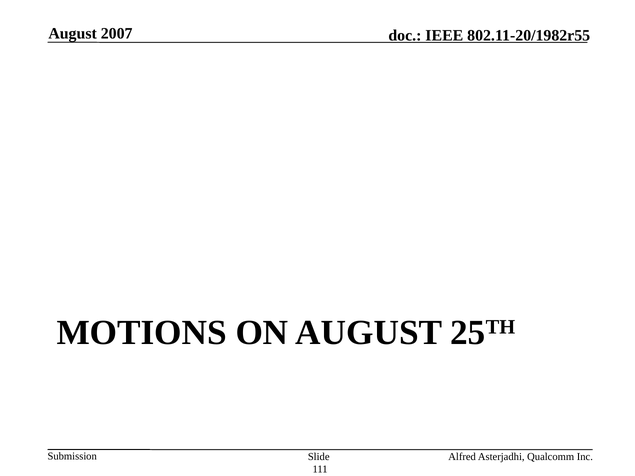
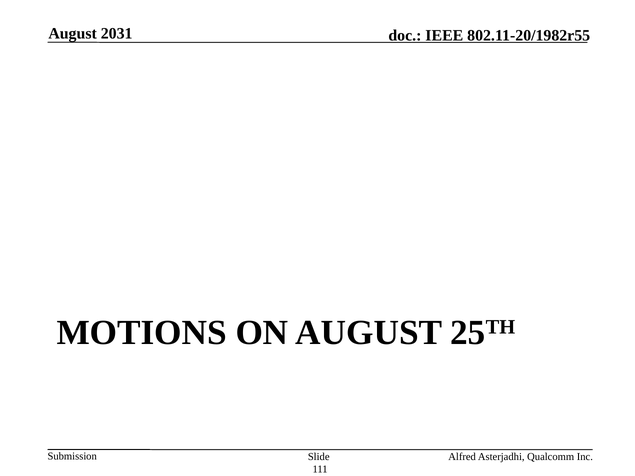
2007: 2007 -> 2031 (117, 34)
